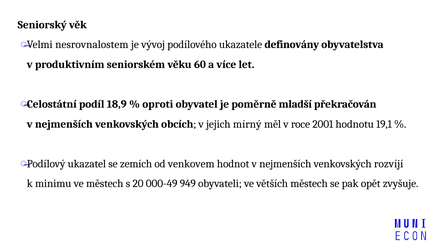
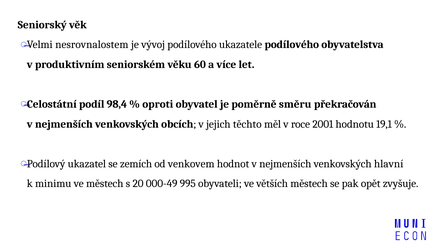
ukazatele definovány: definovány -> podílového (292, 45)
18,9: 18,9 -> 98,4 (117, 104)
mladší: mladší -> směru (295, 104)
mírný: mírný -> těchto (247, 124)
rozvíjí: rozvíjí -> hlavní (389, 164)
949: 949 -> 995 (188, 184)
